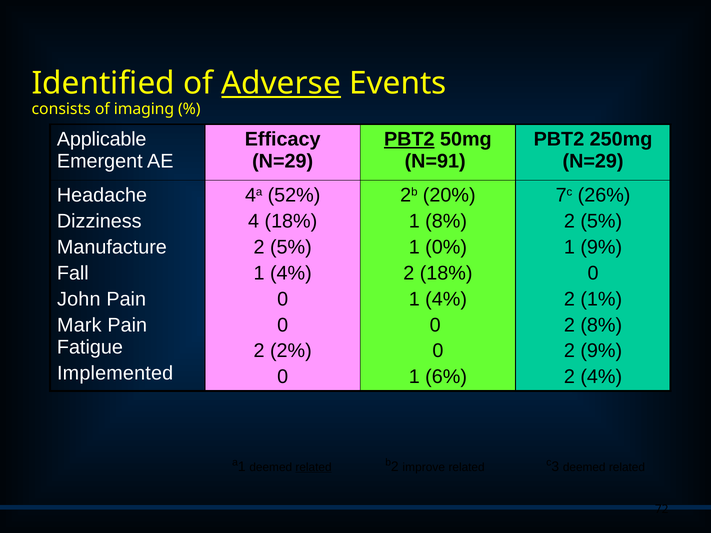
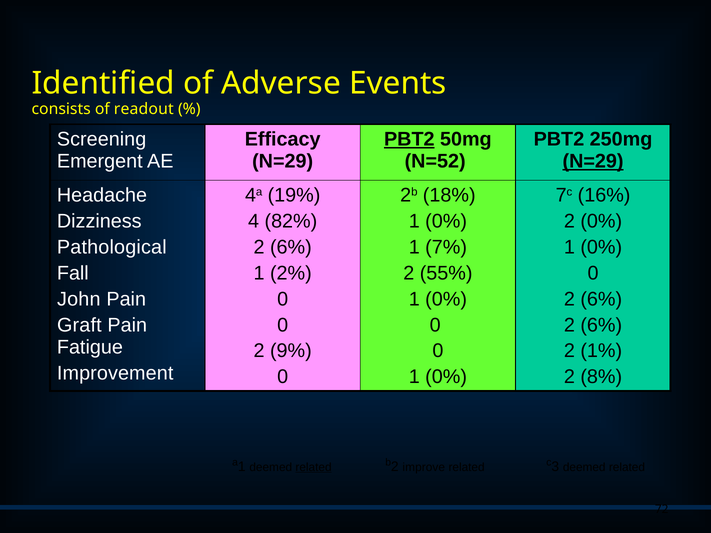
Adverse underline: present -> none (281, 83)
imaging: imaging -> readout (144, 109)
Applicable: Applicable -> Screening (102, 139)
N=91: N=91 -> N=52 (435, 161)
N=29 underline: none -> present (593, 161)
52%: 52% -> 19% (294, 195)
20%: 20% -> 18% (449, 195)
26%: 26% -> 16% (604, 195)
4 18%: 18% -> 82% (291, 221)
8%: 8% -> 0% (446, 221)
5%: 5% -> 0% (601, 221)
Manufacture: Manufacture -> Pathological (112, 247)
5%: 5% -> 6% (291, 247)
0%: 0% -> 7% (446, 247)
9%: 9% -> 0% (601, 247)
4%: 4% -> 2% (291, 273)
2 18%: 18% -> 55% (446, 273)
4%: 4% -> 0% (446, 299)
1%: 1% -> 6% (601, 299)
Mark: Mark -> Graft (79, 325)
8%: 8% -> 6% (601, 325)
2%: 2% -> 9% (291, 351)
2 9%: 9% -> 1% (601, 351)
Implemented: Implemented -> Improvement (115, 373)
6%: 6% -> 0% (446, 377)
2 4%: 4% -> 8% (601, 377)
